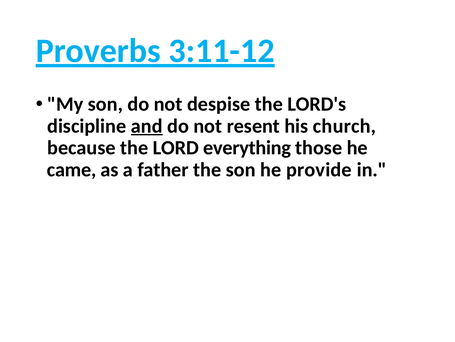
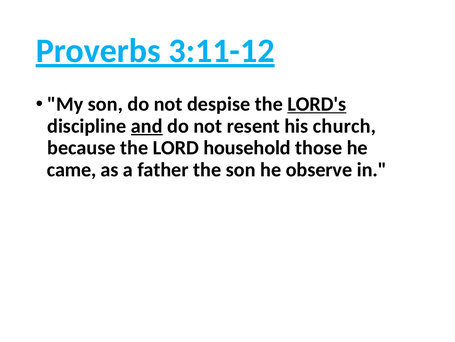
LORD's underline: none -> present (317, 104)
everything: everything -> household (247, 148)
provide: provide -> observe (319, 169)
